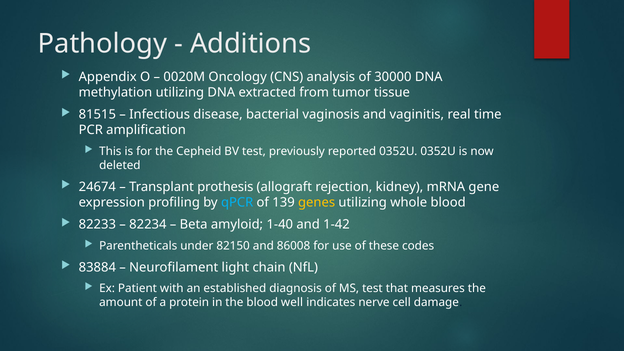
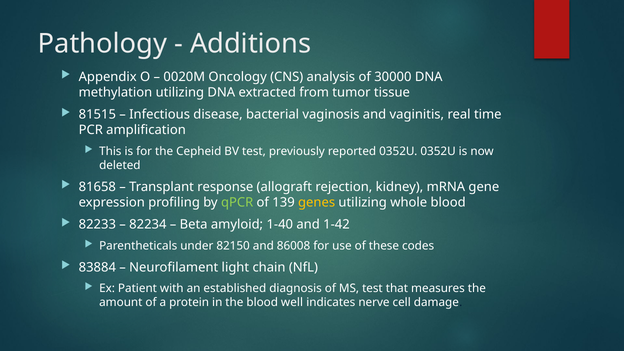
24674: 24674 -> 81658 (97, 187)
prothesis: prothesis -> response (225, 187)
qPCR colour: light blue -> light green (237, 202)
